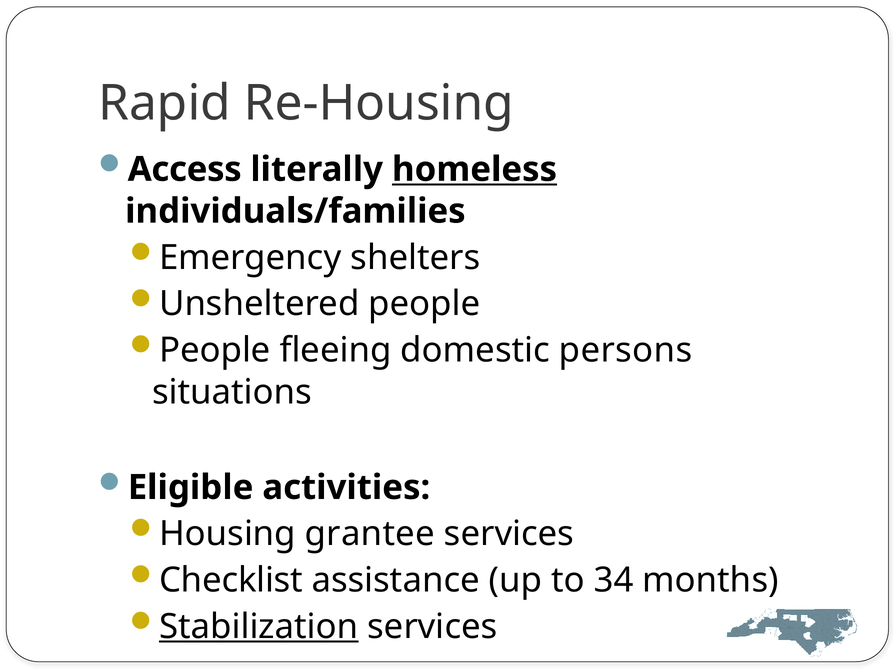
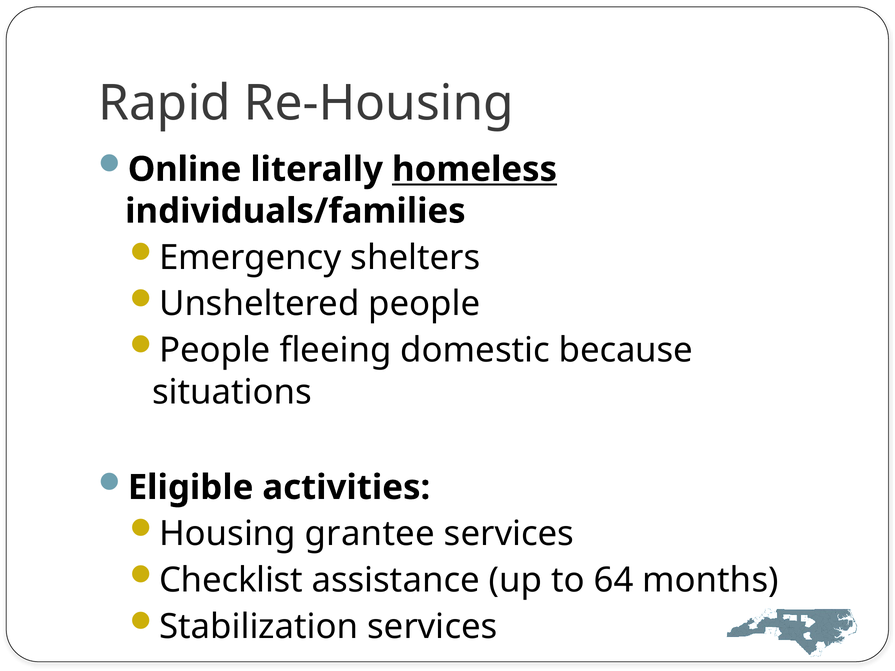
Access: Access -> Online (185, 169)
persons: persons -> because (626, 350)
34: 34 -> 64 (614, 580)
Stabilization underline: present -> none (259, 627)
